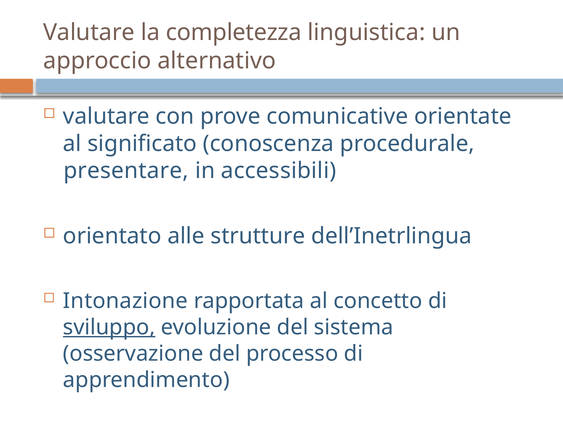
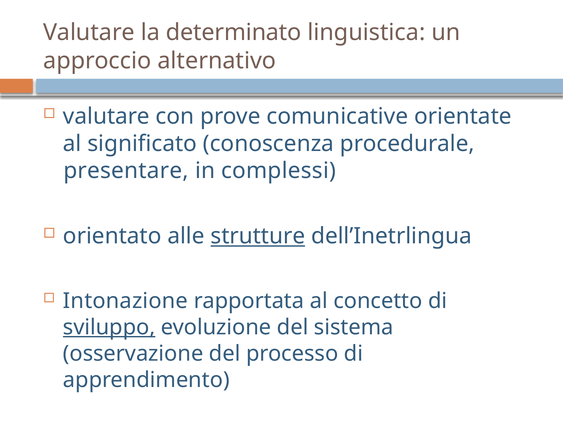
completezza: completezza -> determinato (234, 33)
accessibili: accessibili -> complessi (279, 171)
strutture underline: none -> present (258, 236)
